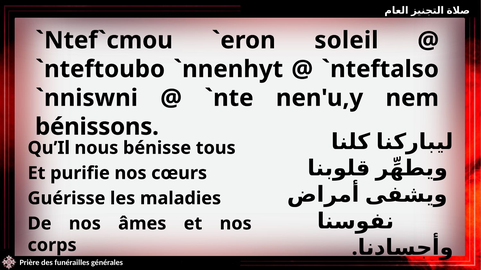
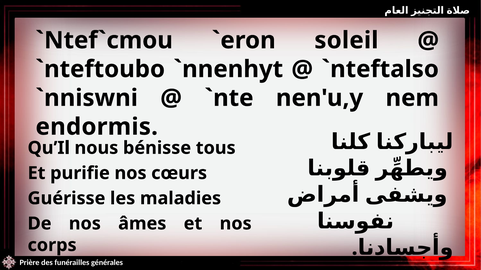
bénissons: bénissons -> endormis (97, 127)
